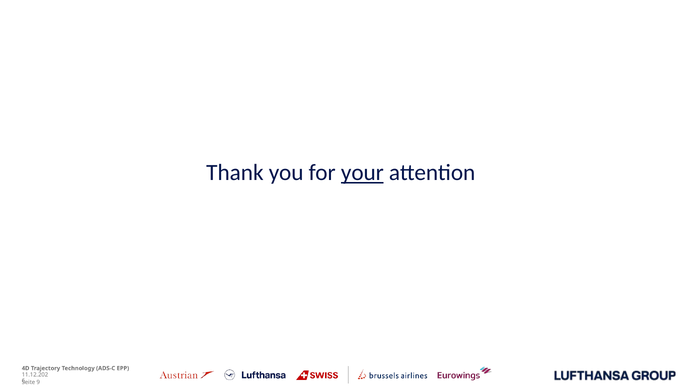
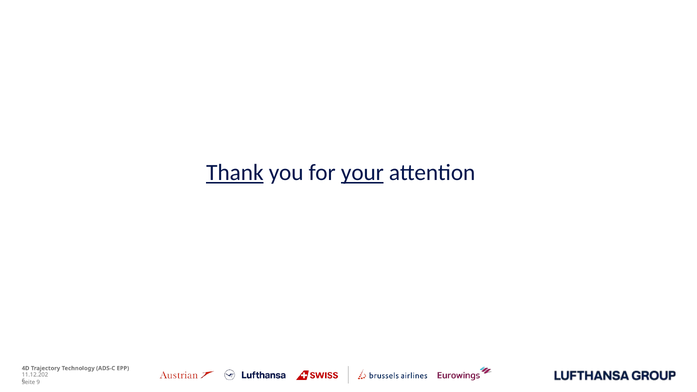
Thank underline: none -> present (235, 173)
